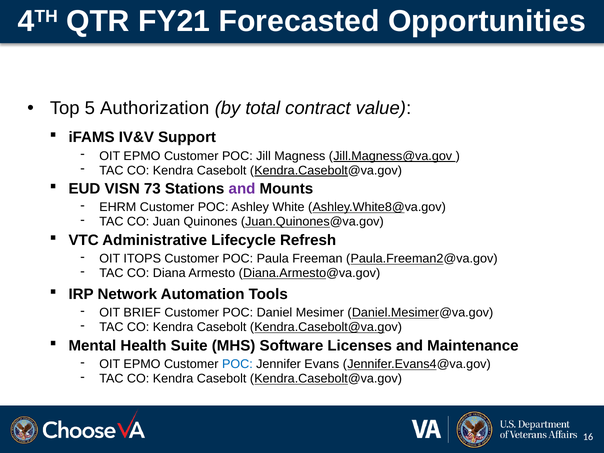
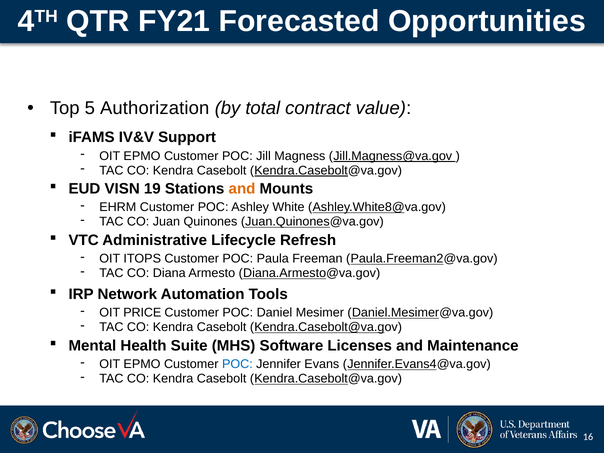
73: 73 -> 19 (152, 189)
and colour: purple -> orange (242, 189)
BRIEF: BRIEF -> PRICE (142, 313)
